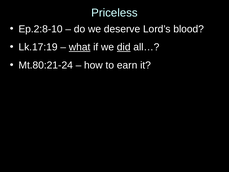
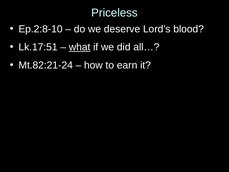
Lk.17:19: Lk.17:19 -> Lk.17:51 (38, 47)
did underline: present -> none (124, 47)
Mt.80:21-24: Mt.80:21-24 -> Mt.82:21-24 (46, 65)
